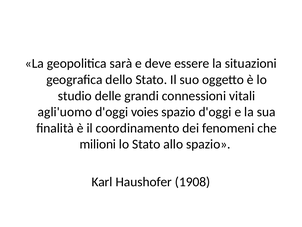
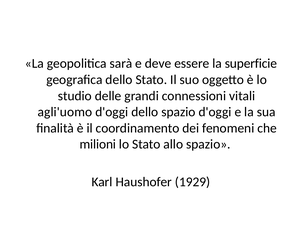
situazioni: situazioni -> superficie (251, 63)
d'oggi voies: voies -> dello (145, 112)
1908: 1908 -> 1929 (193, 182)
